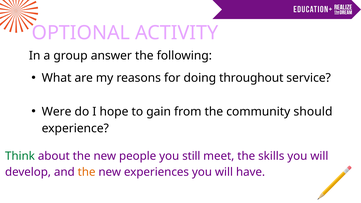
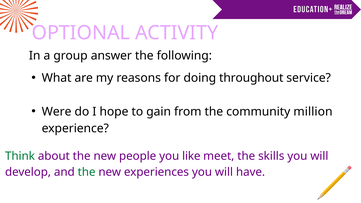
should: should -> million (313, 112)
still: still -> like (191, 156)
the colour: orange -> green (87, 172)
